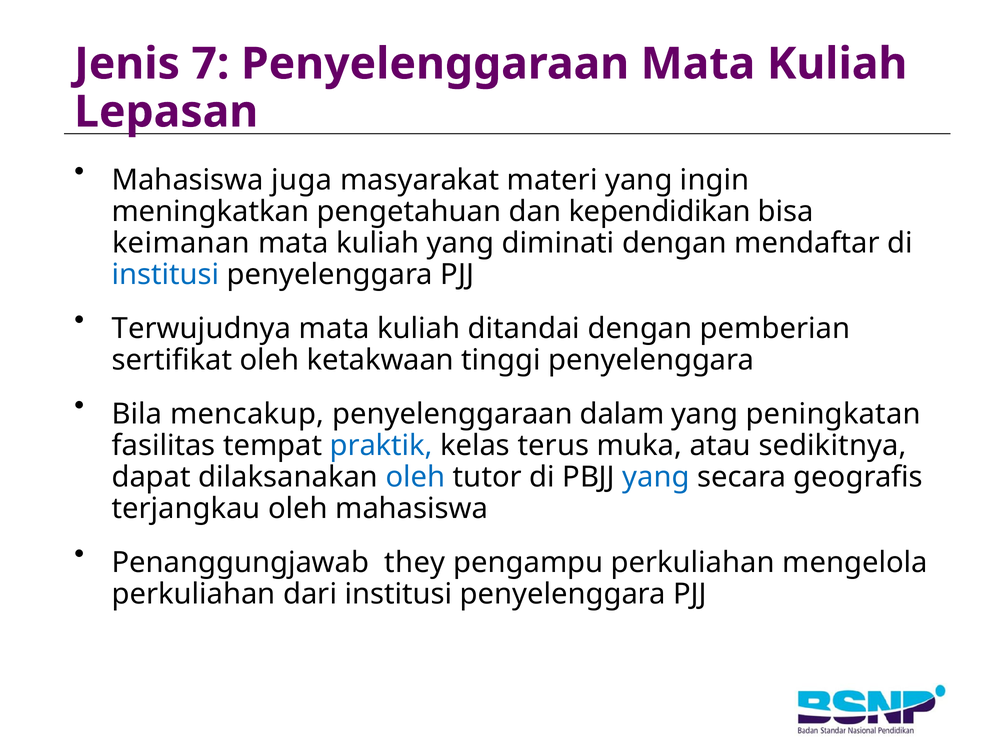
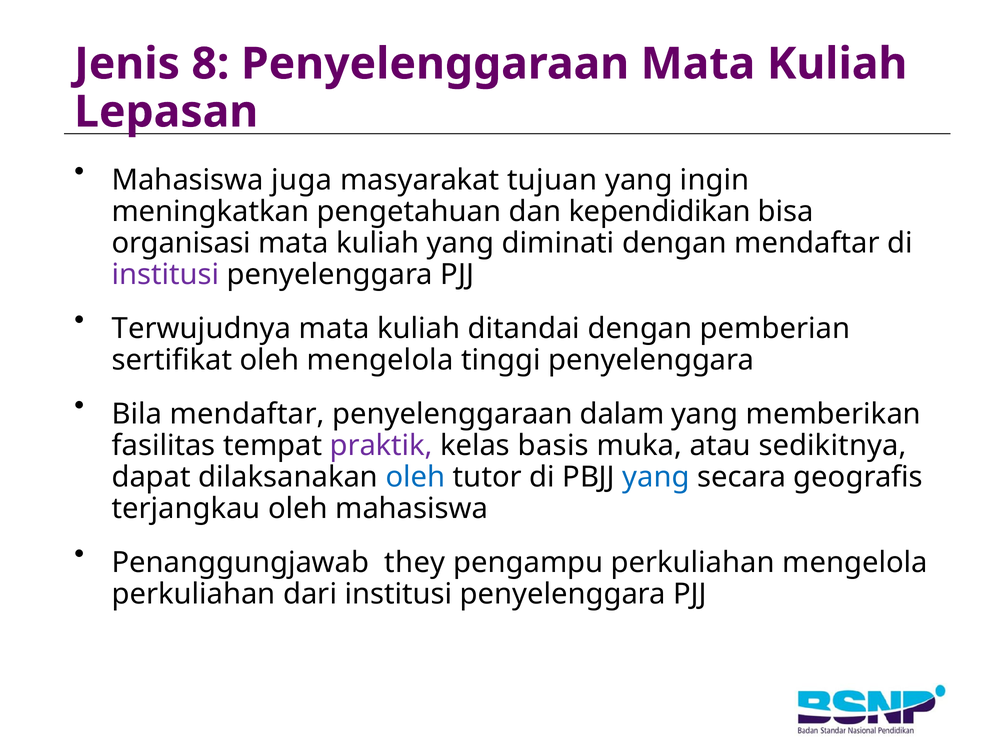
7: 7 -> 8 (210, 64)
materi: materi -> tujuan (552, 180)
keimanan: keimanan -> organisasi (181, 243)
institusi colour: blue -> purple (166, 275)
oleh ketakwaan: ketakwaan -> mengelola (380, 360)
Bila mencakup: mencakup -> mendaftar (247, 414)
peningkatan: peningkatan -> memberikan (833, 414)
praktik colour: blue -> purple (381, 446)
terus: terus -> basis (553, 446)
